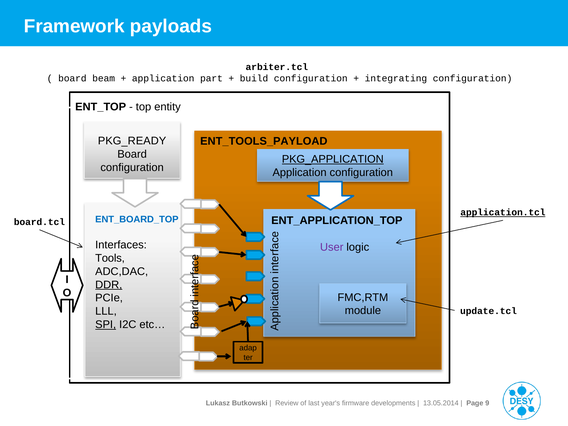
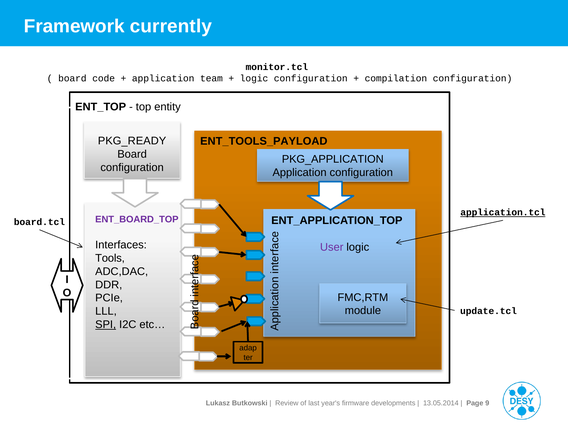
payloads: payloads -> currently (171, 26)
arbiter.tcl: arbiter.tcl -> monitor.tcl (277, 67)
beam: beam -> code (104, 79)
part: part -> team (211, 79)
build: build -> logic (254, 79)
integrating: integrating -> compilation (396, 79)
PKG_APPLICATION underline: present -> none (333, 159)
ENT_BOARD_TOP colour: blue -> purple (137, 219)
DDR underline: present -> none (109, 285)
